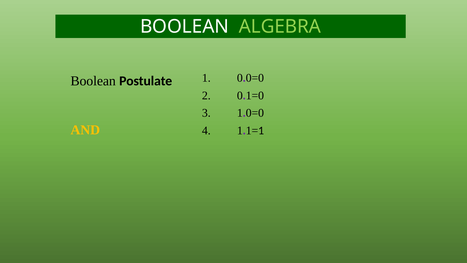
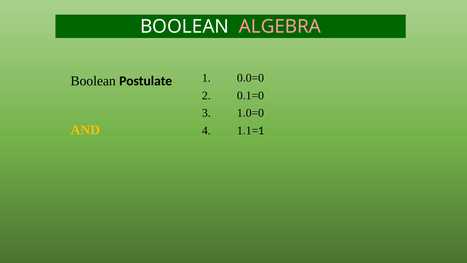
ALGEBRA colour: light green -> pink (280, 26)
